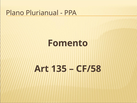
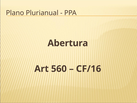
Fomento: Fomento -> Abertura (68, 43)
135: 135 -> 560 (59, 69)
CF/58: CF/58 -> CF/16 (89, 69)
